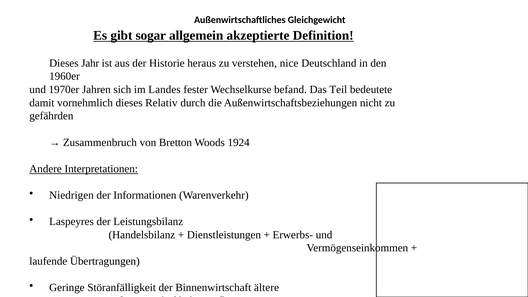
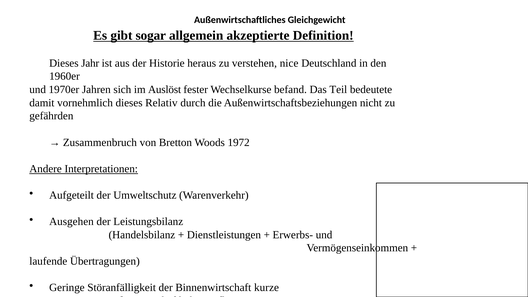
Landes: Landes -> Auslöst (165, 90)
1924: 1924 -> 1972 (239, 142)
Niedrigen: Niedrigen -> Aufgeteilt (72, 195)
Informationen: Informationen -> Umweltschutz (145, 195)
Laspeyres: Laspeyres -> Ausgehen (71, 222)
ältere: ältere -> kurze (267, 288)
